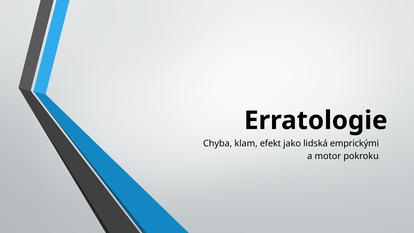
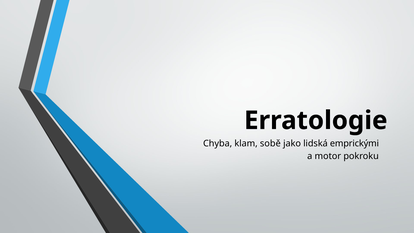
efekt: efekt -> sobě (270, 143)
